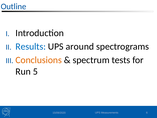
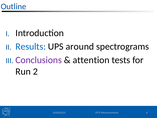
Conclusions colour: orange -> purple (39, 60)
spectrum: spectrum -> attention (91, 60)
5: 5 -> 2 (35, 71)
